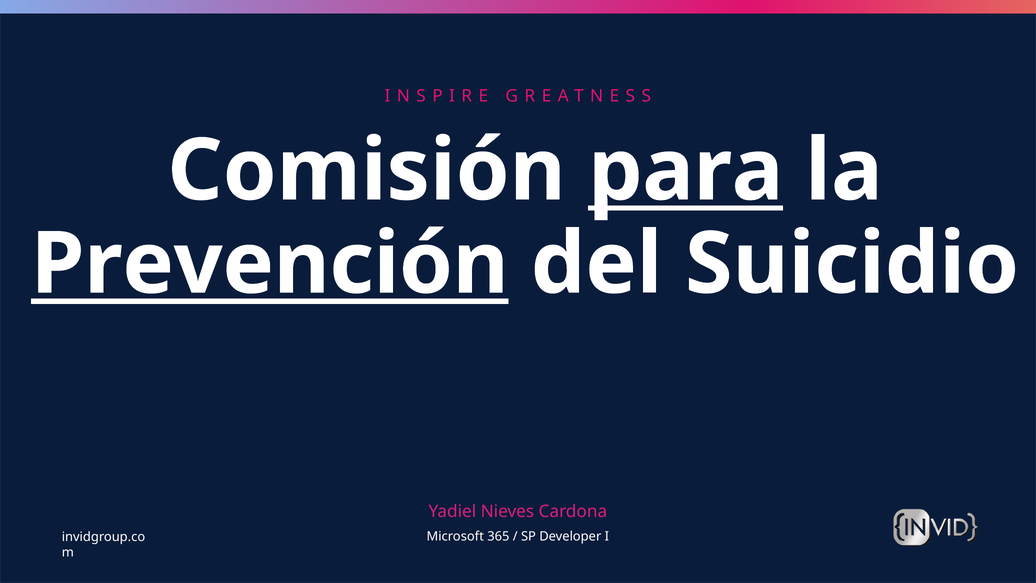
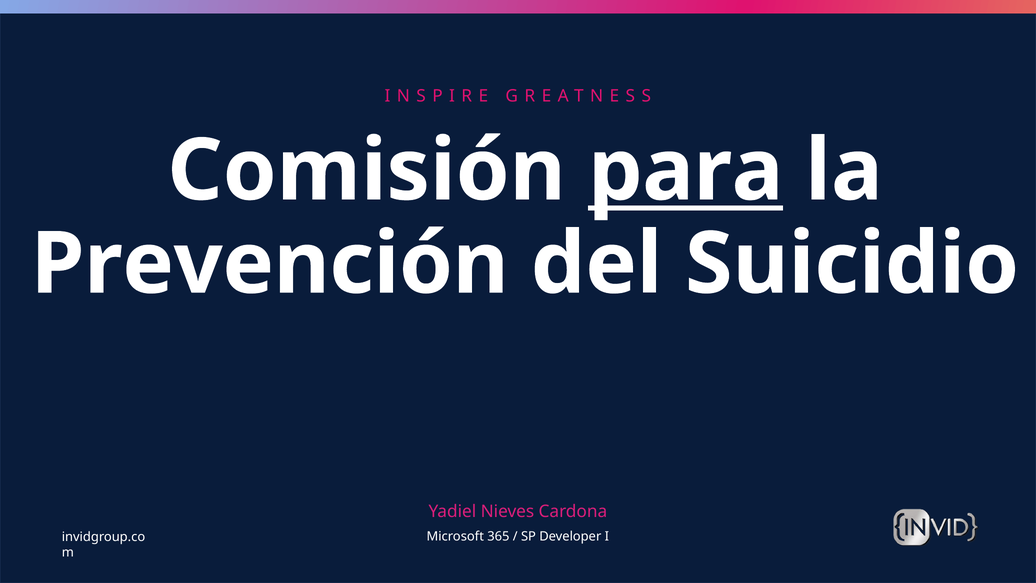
Prevención underline: present -> none (270, 264)
